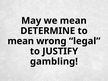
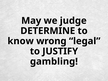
we mean: mean -> judge (73, 21)
mean: mean -> know (21, 41)
